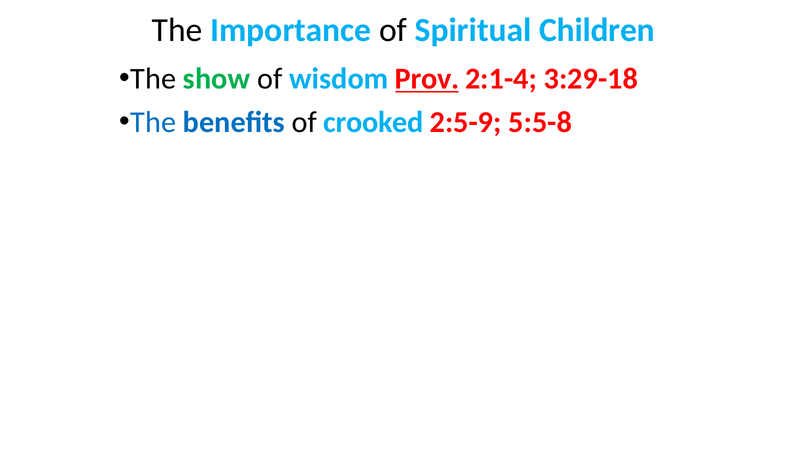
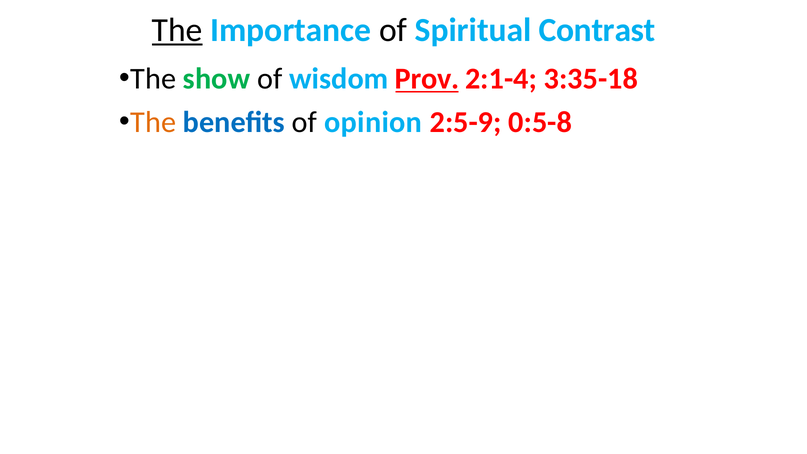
The underline: none -> present (177, 30)
Children: Children -> Contrast (597, 30)
3:29-18: 3:29-18 -> 3:35-18 (591, 79)
The colour: blue -> orange (153, 122)
crooked: crooked -> opinion (373, 122)
5:5-8: 5:5-8 -> 0:5-8 (540, 122)
